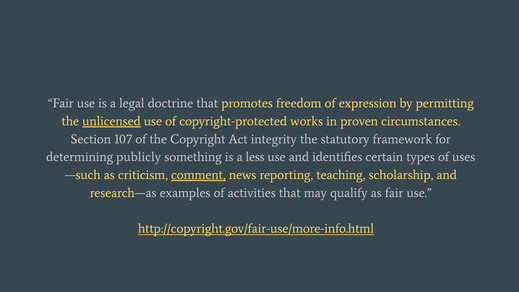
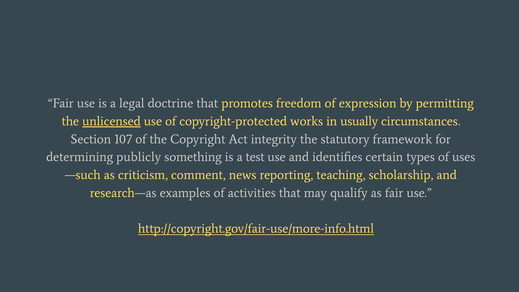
proven: proven -> usually (359, 121)
less: less -> test (255, 157)
comment underline: present -> none (198, 175)
